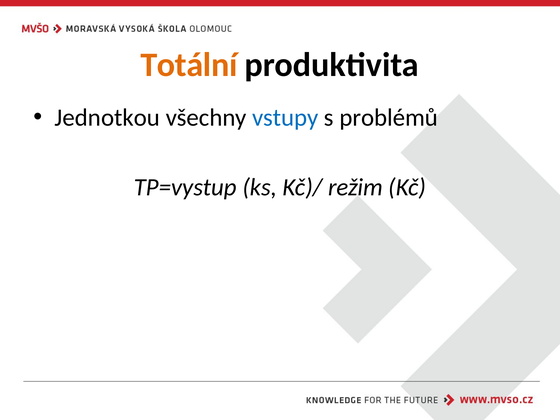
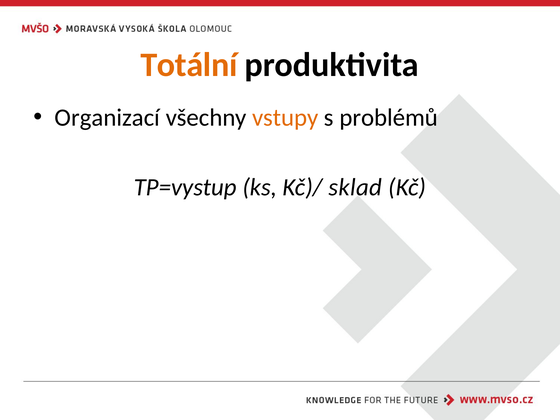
Jednotkou: Jednotkou -> Organizací (107, 117)
vstupy colour: blue -> orange (285, 117)
režim: režim -> sklad (355, 187)
